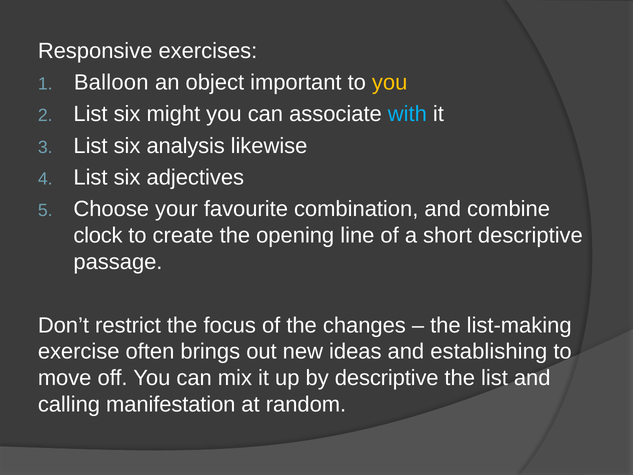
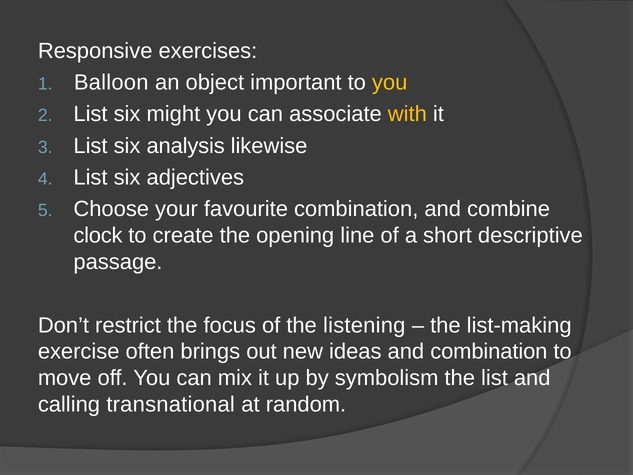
with colour: light blue -> yellow (407, 114)
changes: changes -> listening (364, 325)
and establishing: establishing -> combination (489, 351)
by descriptive: descriptive -> symbolism (387, 378)
manifestation: manifestation -> transnational (171, 404)
